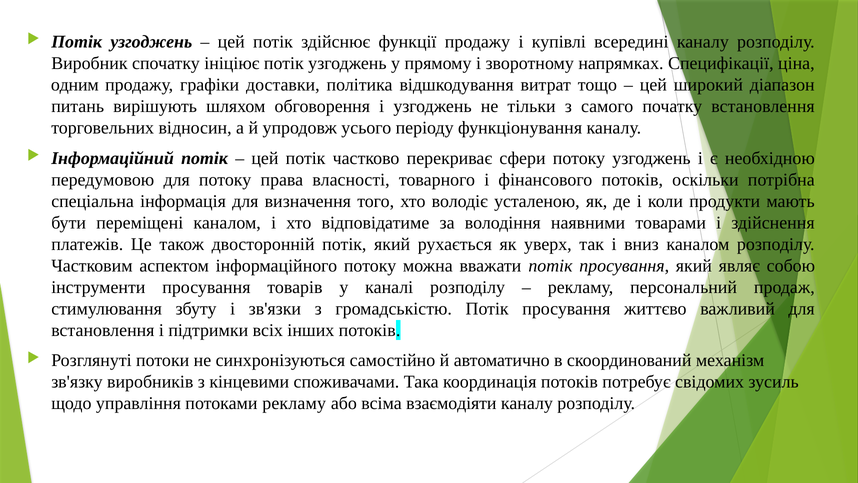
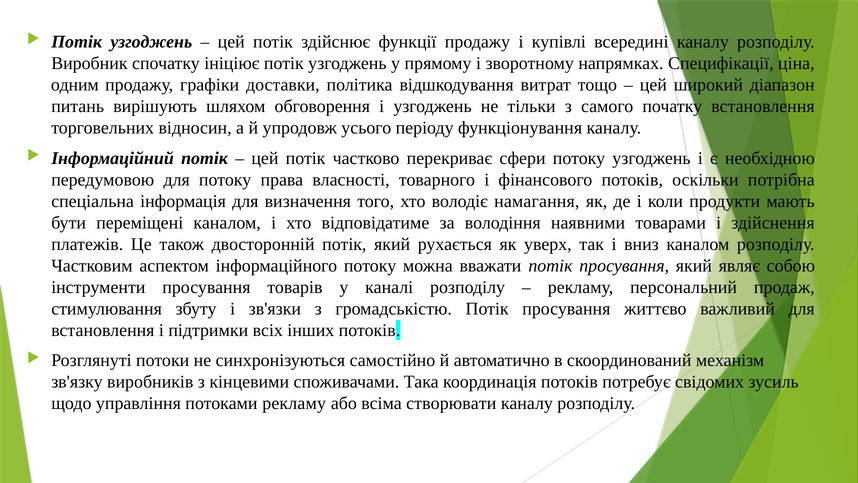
усталеною: усталеною -> намагання (537, 201)
взаємодіяти: взаємодіяти -> створювати (451, 403)
